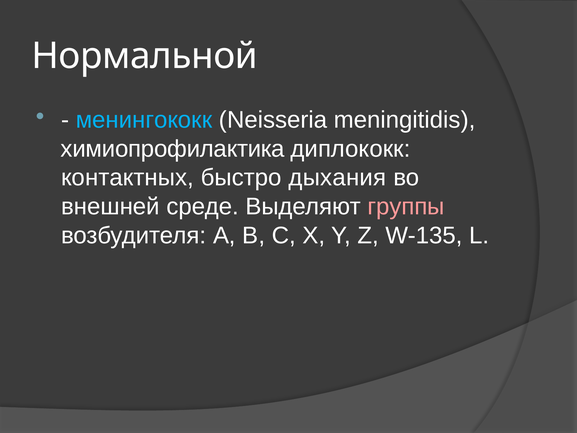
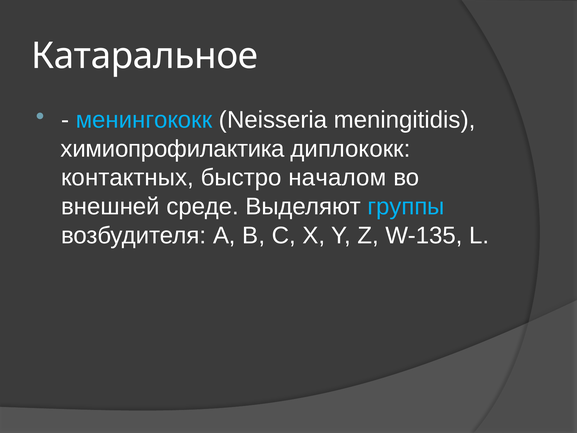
Нормальной: Нормальной -> Катаральное (145, 56)
дыхания: дыхания -> началом (337, 178)
группы colour: pink -> light blue (406, 206)
